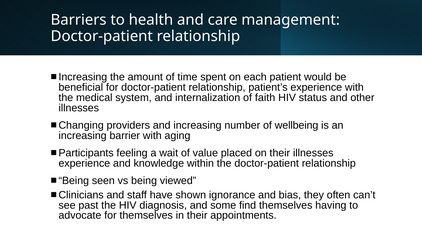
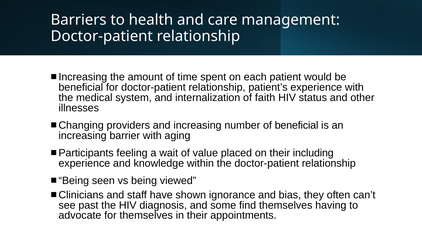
of wellbeing: wellbeing -> beneficial (297, 125)
their illnesses: illnesses -> including (313, 153)
